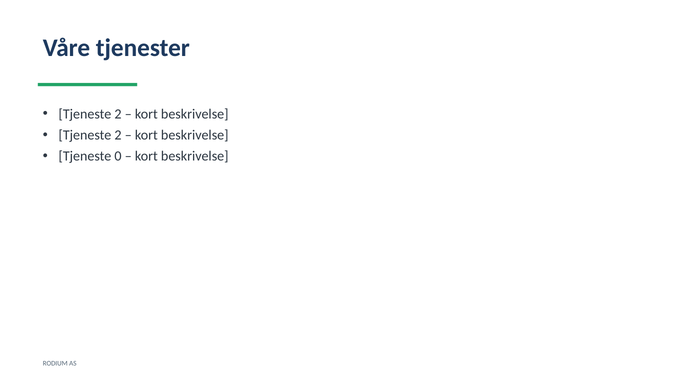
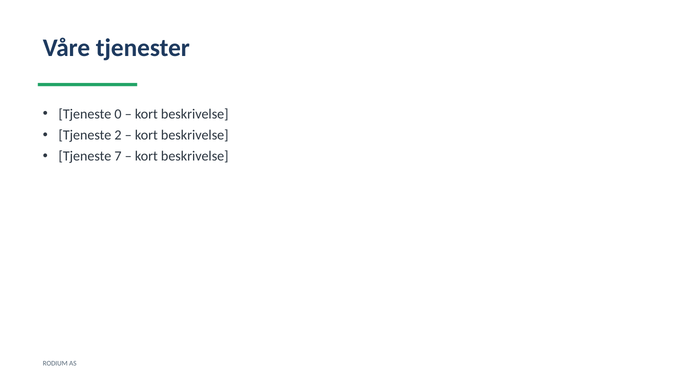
2: 2 -> 0 (118, 114)
0: 0 -> 7 (118, 156)
